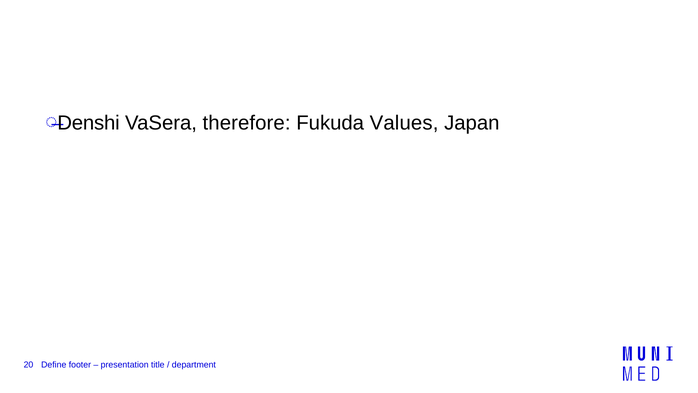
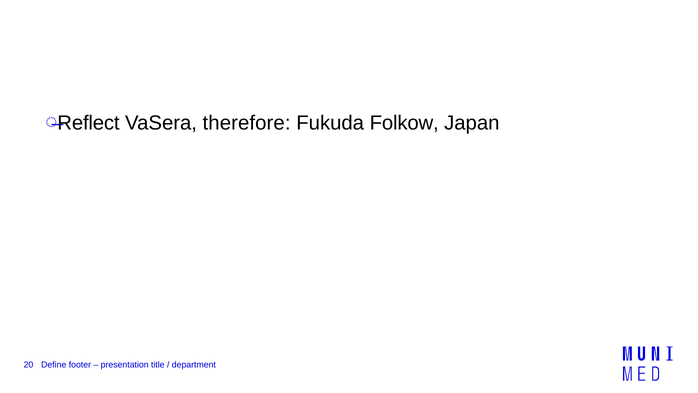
Denshi: Denshi -> Reflect (88, 123)
Values: Values -> Folkow (404, 123)
